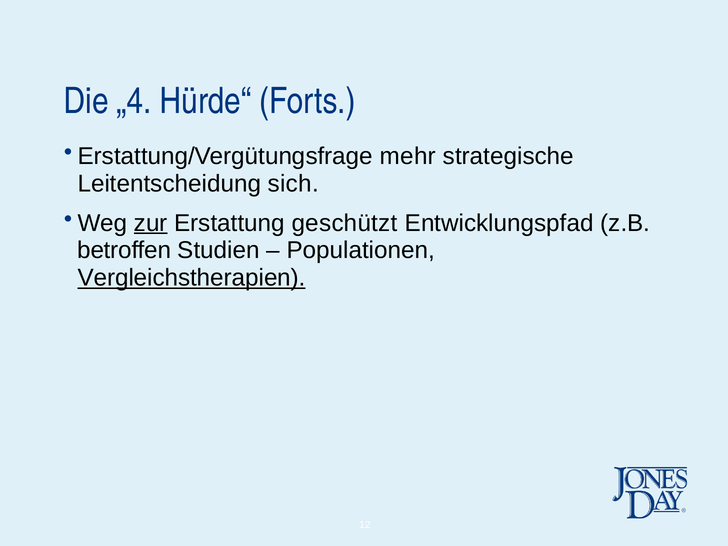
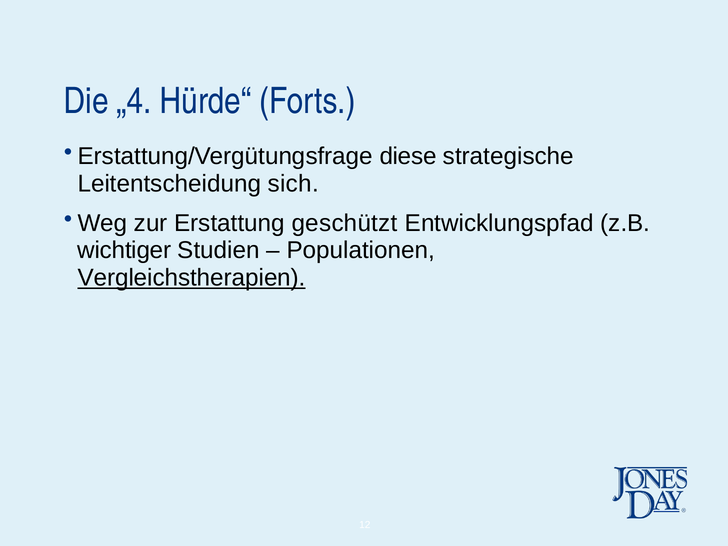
mehr: mehr -> diese (408, 156)
zur underline: present -> none (151, 223)
betroffen: betroffen -> wichtiger (124, 250)
